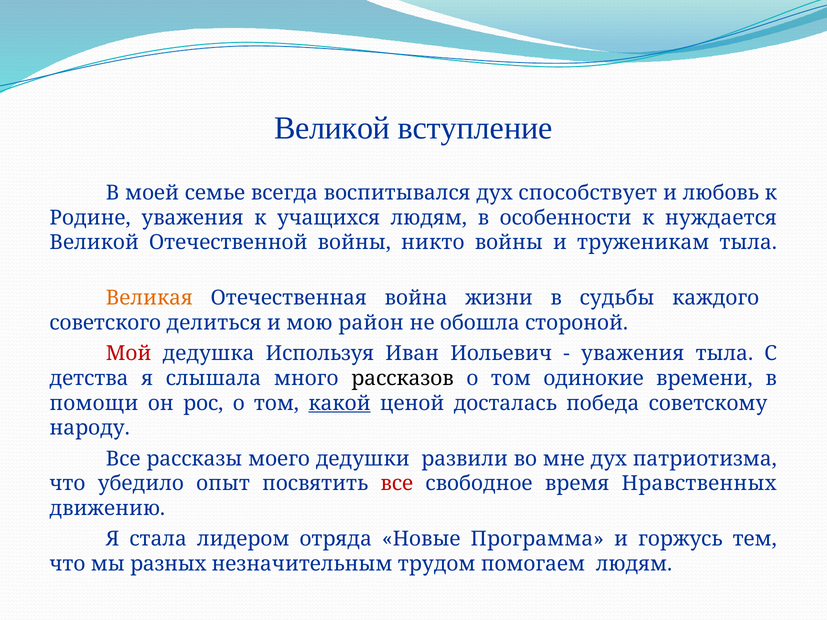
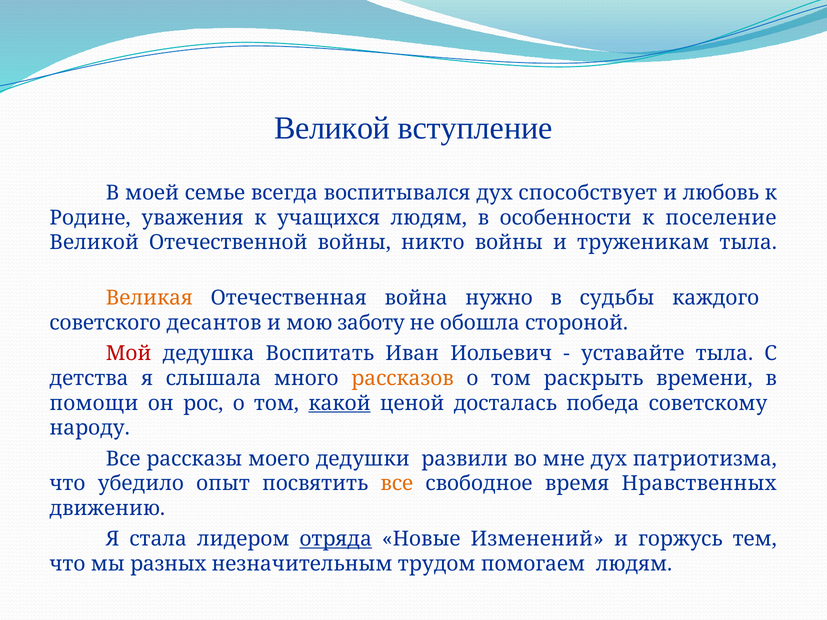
нуждается: нуждается -> поселение (721, 218)
жизни: жизни -> нужно (499, 298)
делиться: делиться -> десантов (214, 323)
район: район -> заботу (371, 323)
Используя: Используя -> Воспитать (320, 354)
уважения: уважения -> уставайте (633, 354)
рассказов colour: black -> orange (402, 379)
одинокие: одинокие -> раскрыть (593, 379)
все colour: red -> orange (397, 484)
отряда underline: none -> present (336, 539)
Программа: Программа -> Изменений (537, 539)
